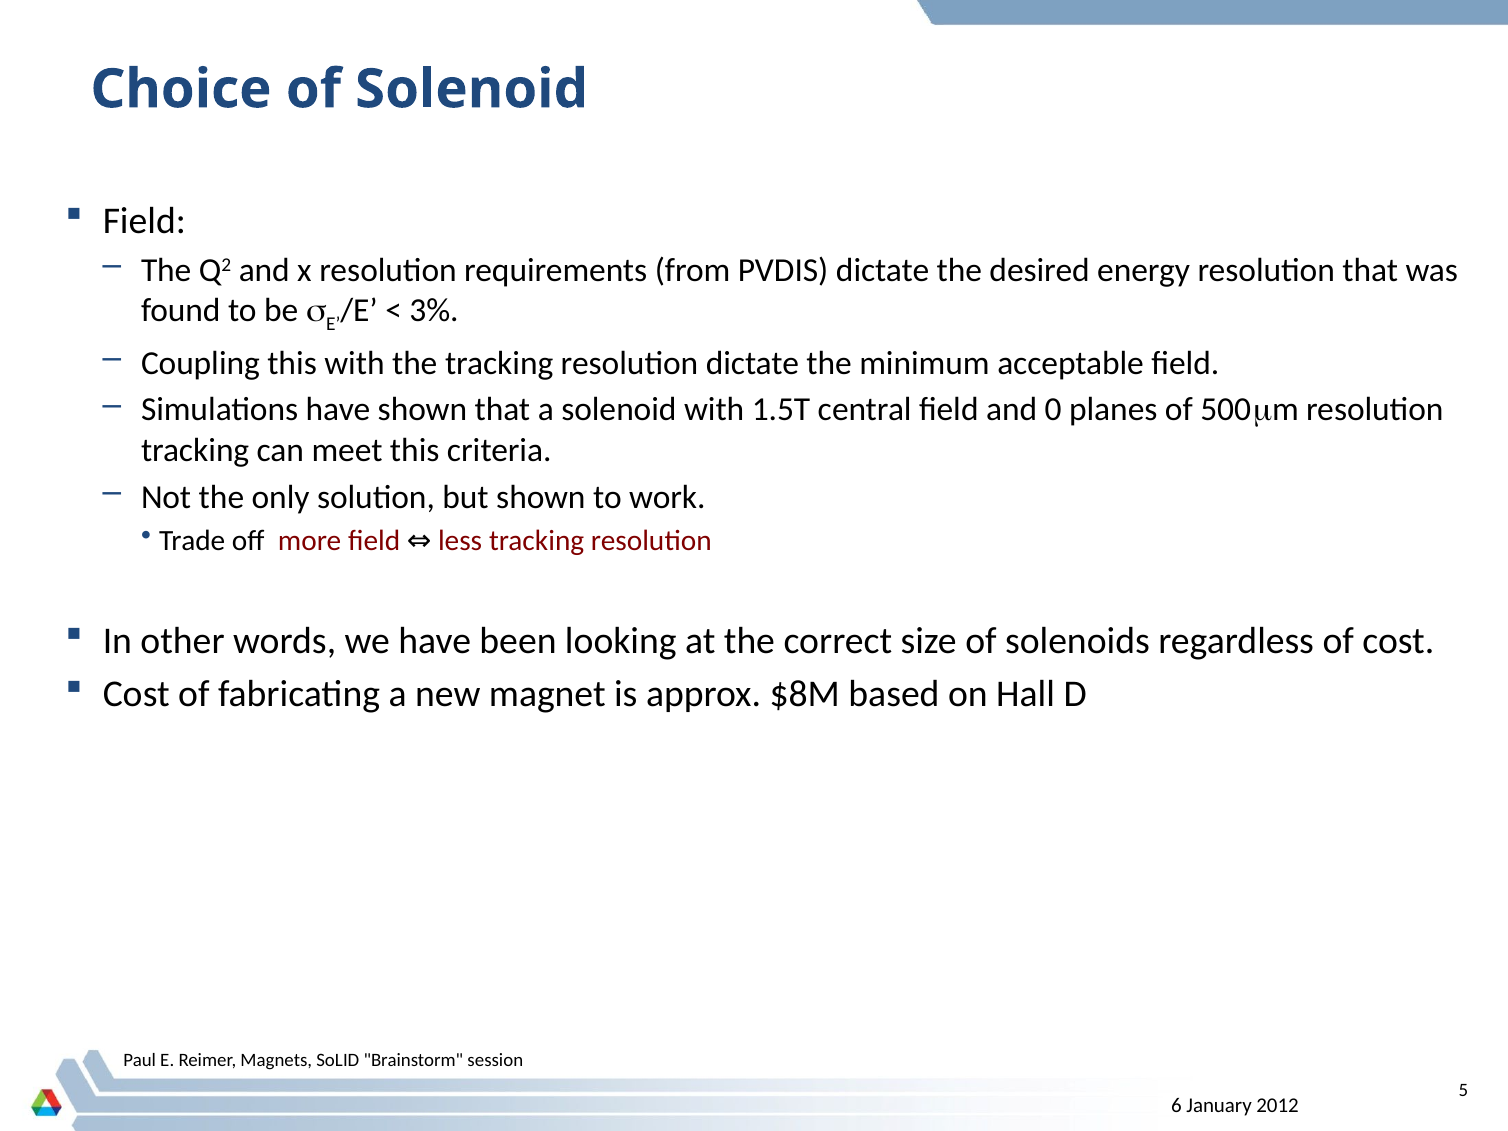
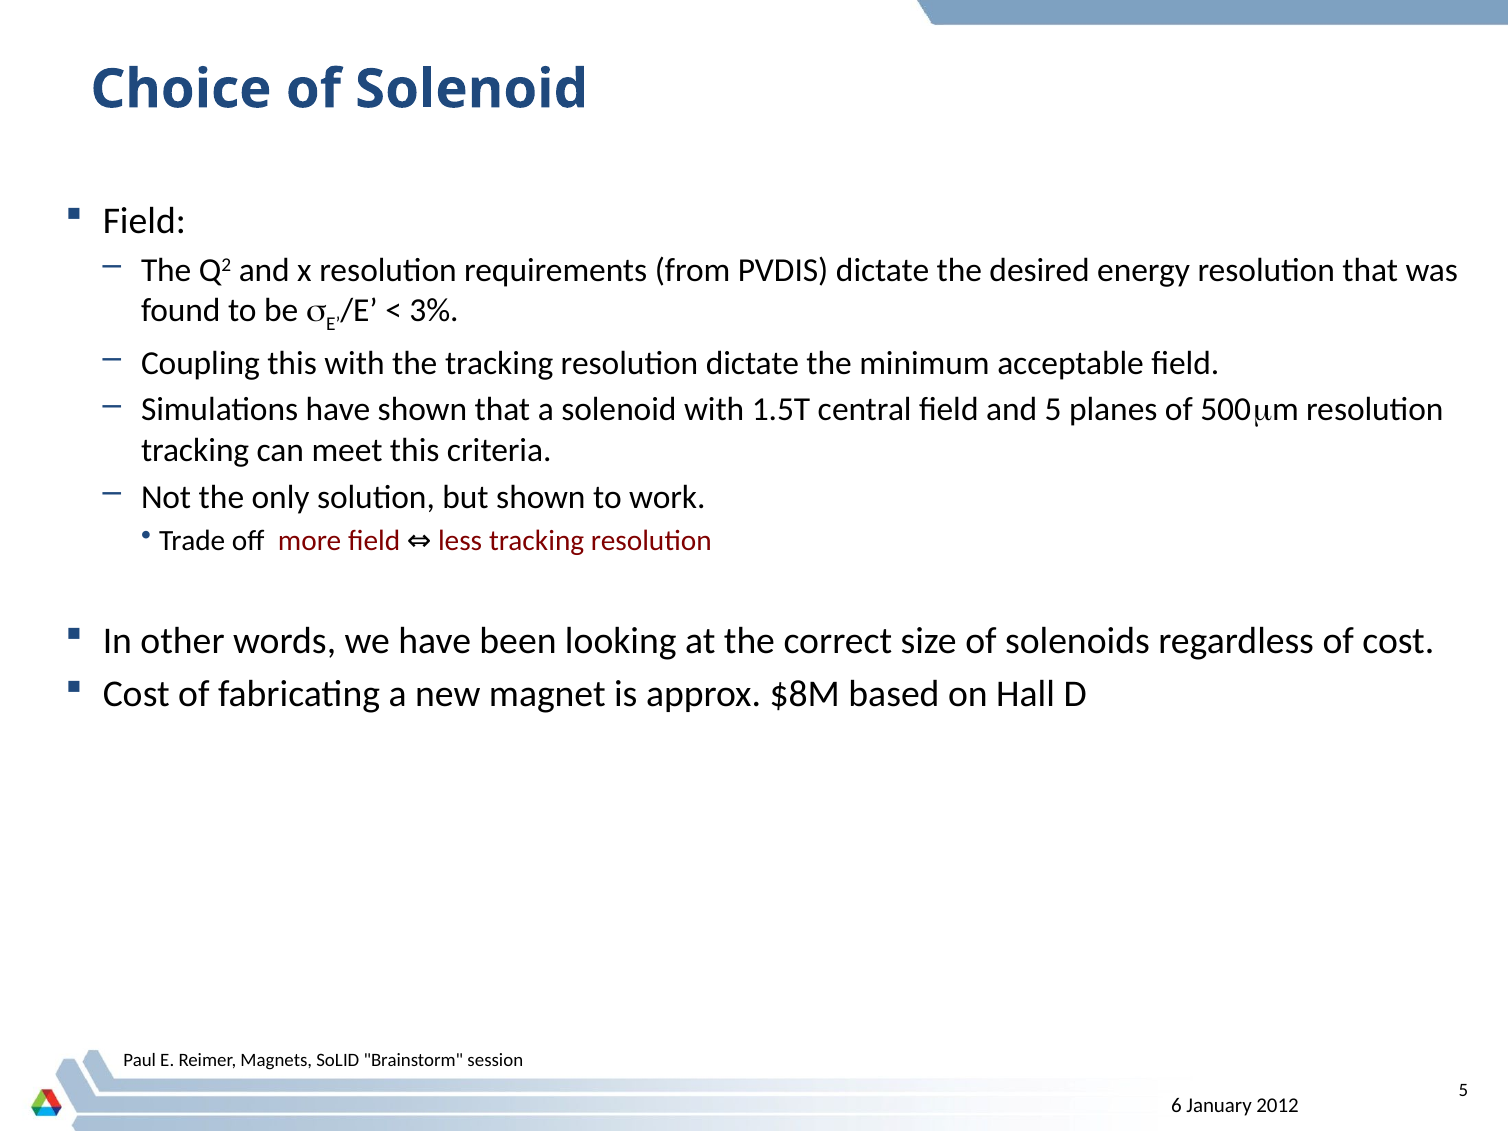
and 0: 0 -> 5 (1053, 410)
